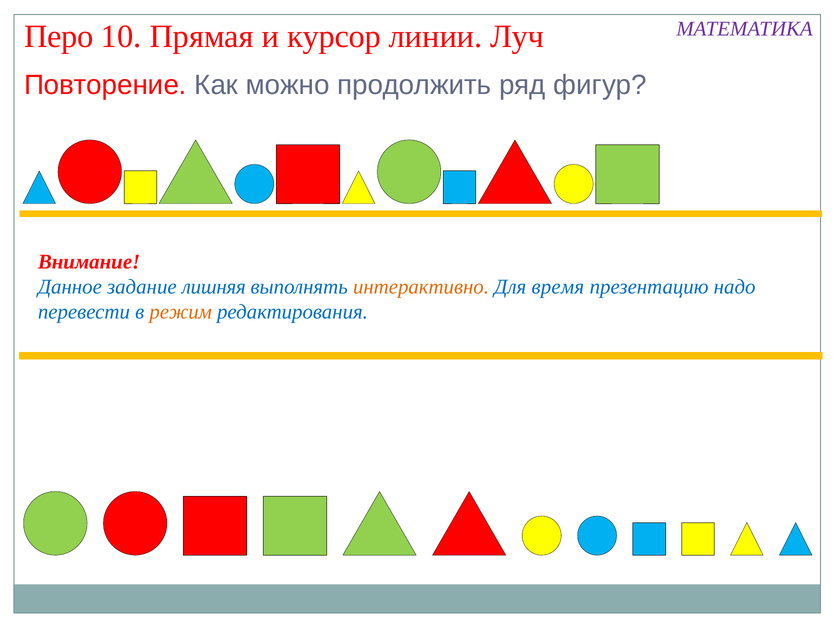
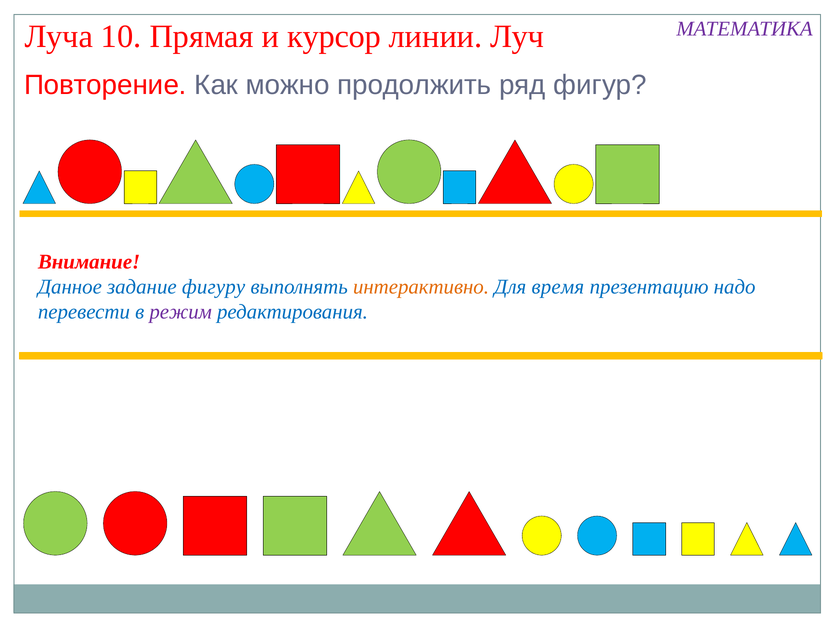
Перо: Перо -> Луча (59, 36)
лишняя: лишняя -> фигуру (214, 286)
режим colour: orange -> purple (181, 311)
